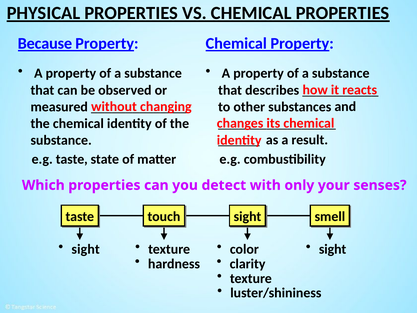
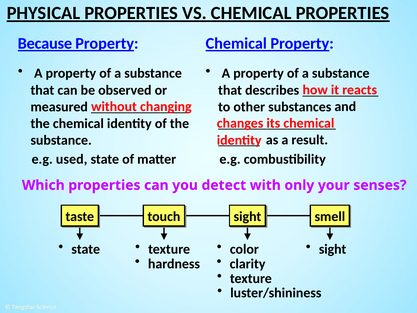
e.g taste: taste -> used (72, 159)
sight: sight -> state (86, 249)
